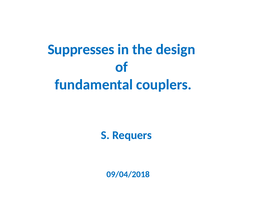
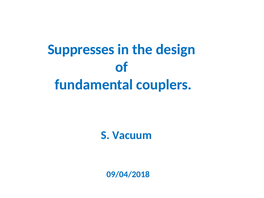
Requers: Requers -> Vacuum (132, 135)
